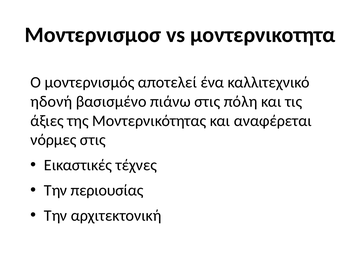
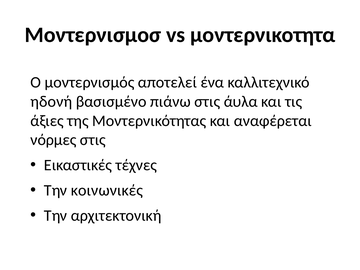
πόλη: πόλη -> άυλα (241, 102)
περιουσίας: περιουσίας -> κοινωνικές (107, 190)
